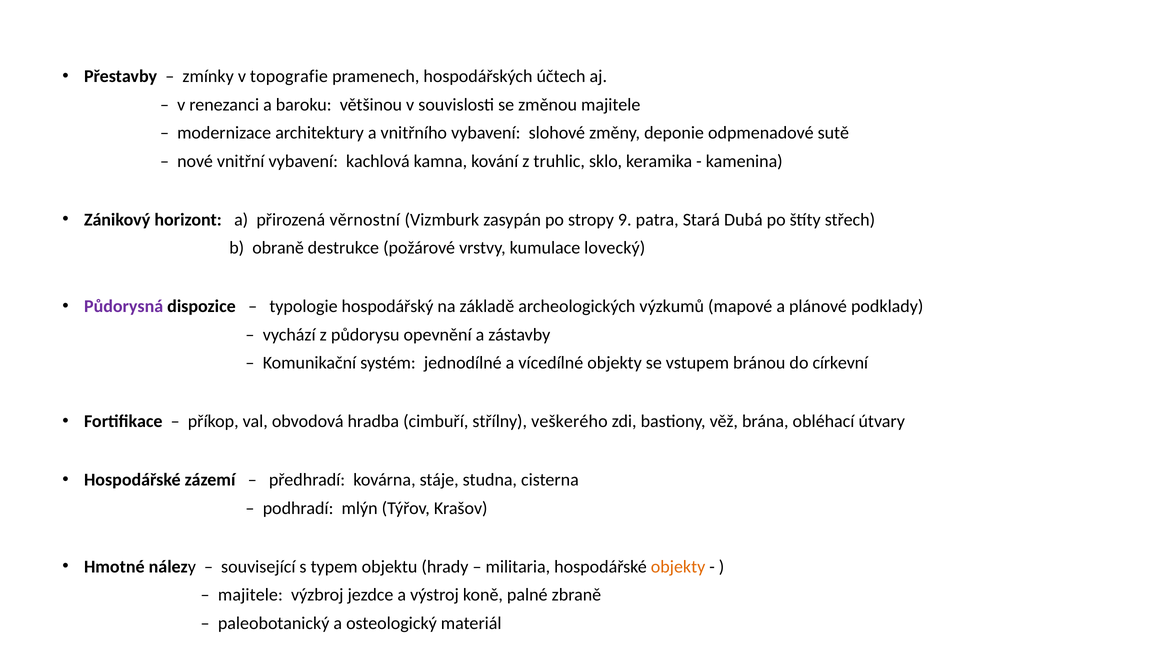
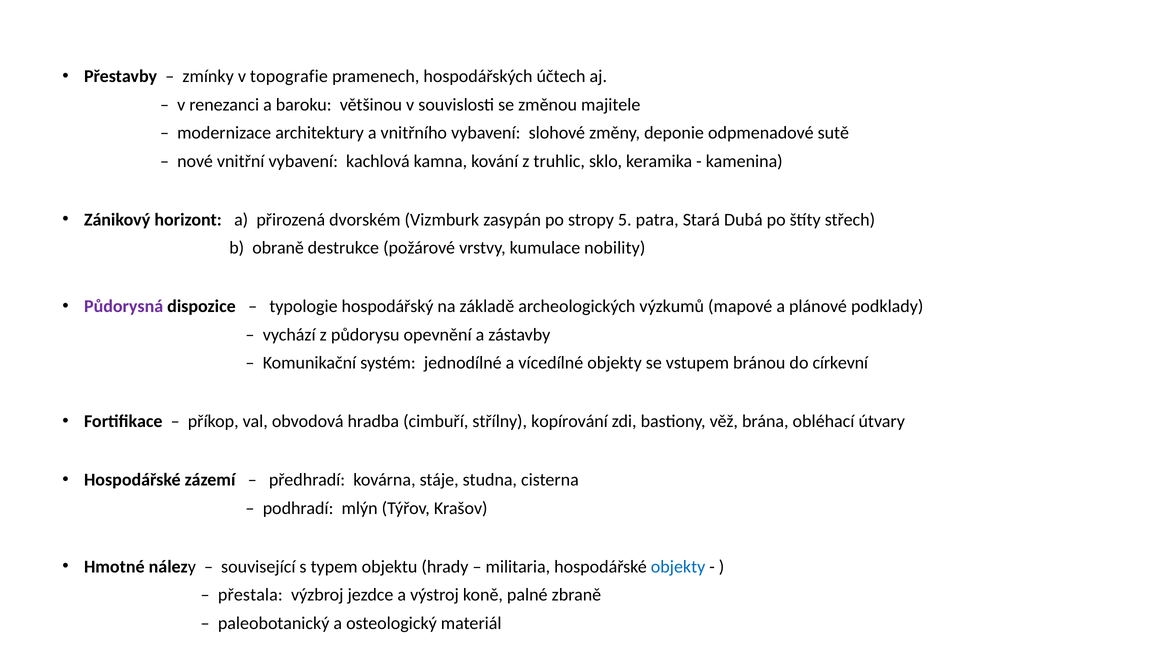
věrnostní: věrnostní -> dvorském (365, 220)
9: 9 -> 5 (625, 220)
lovecký: lovecký -> nobility (615, 248)
veškerého: veškerého -> kopírování (570, 422)
objekty colour: orange -> blue (678, 567)
majitele: majitele -> přestala (250, 595)
